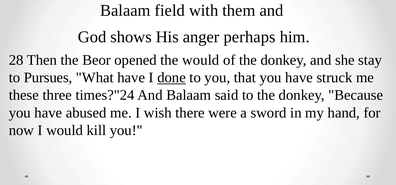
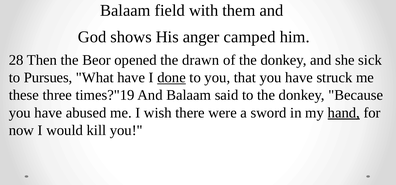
perhaps: perhaps -> camped (250, 37)
the would: would -> drawn (201, 60)
stay: stay -> sick (370, 60)
times?"24: times?"24 -> times?"19 (105, 95)
hand underline: none -> present (344, 113)
